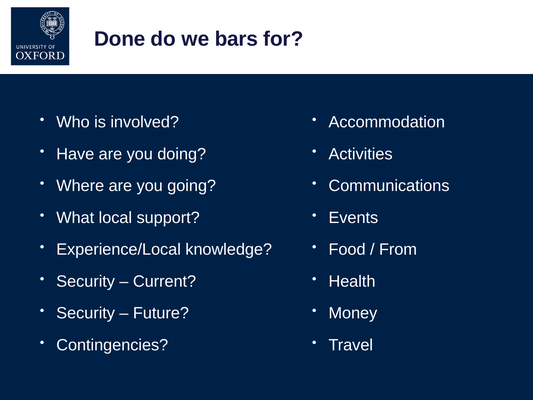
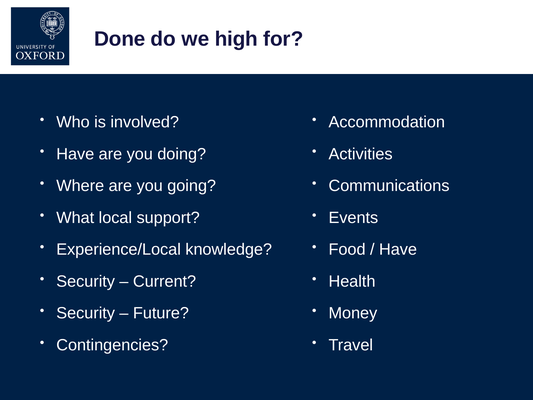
bars: bars -> high (236, 39)
From: From -> Have (398, 249)
